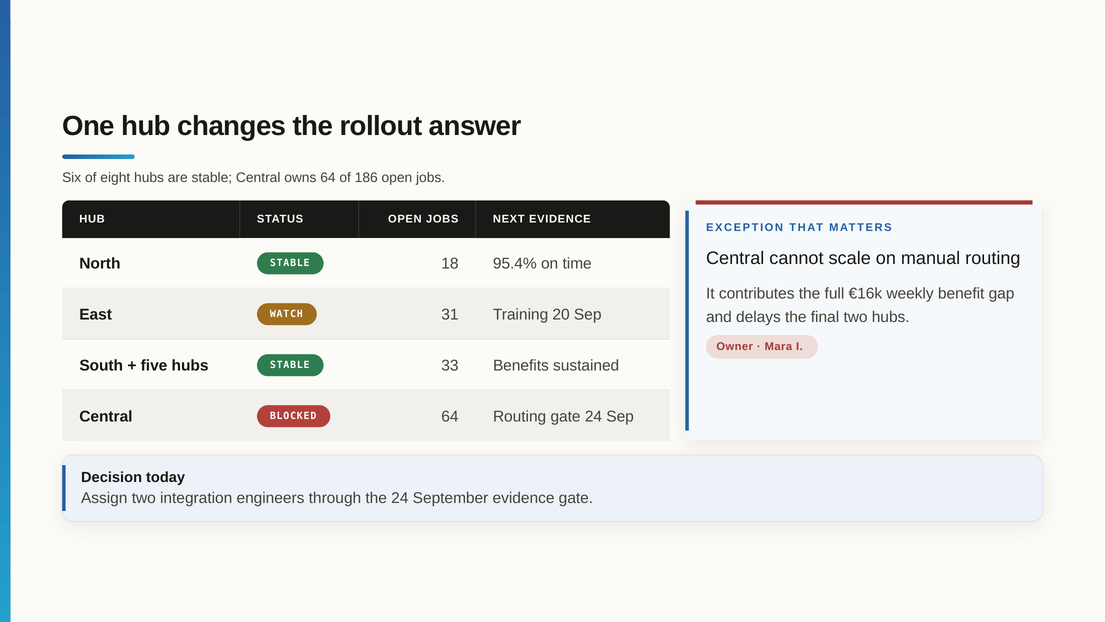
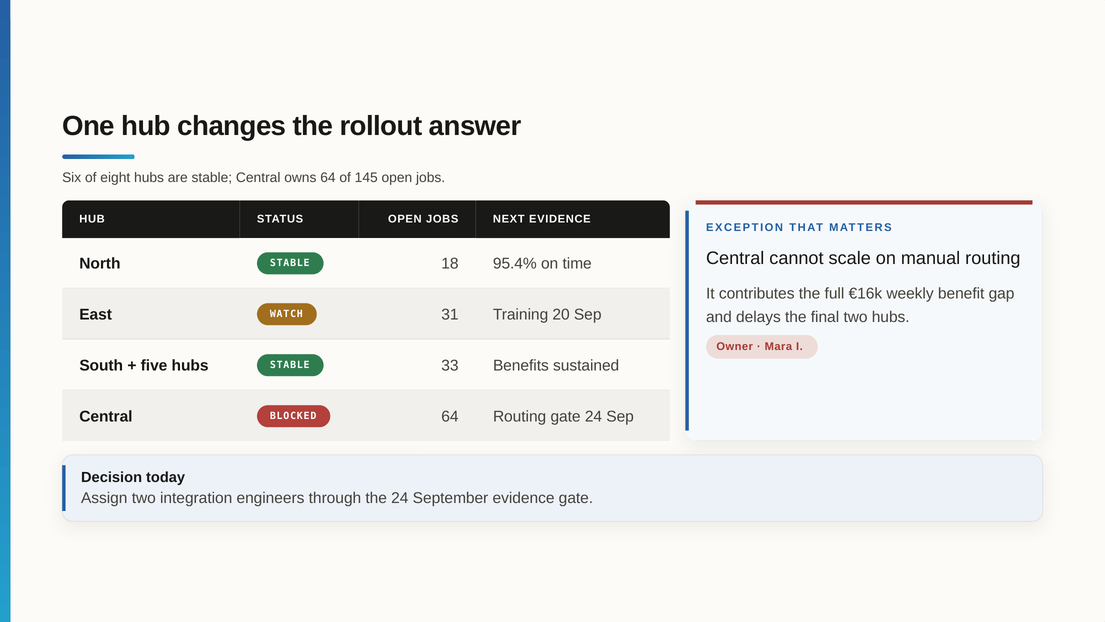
186: 186 -> 145 (366, 178)
